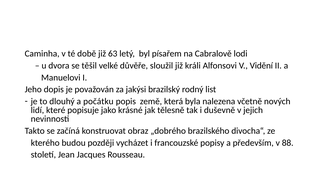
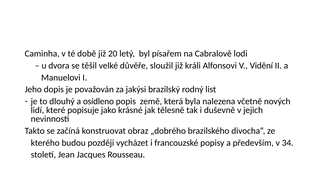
63: 63 -> 20 (113, 54)
počátku: počátku -> osídleno (98, 101)
88: 88 -> 34 (288, 143)
